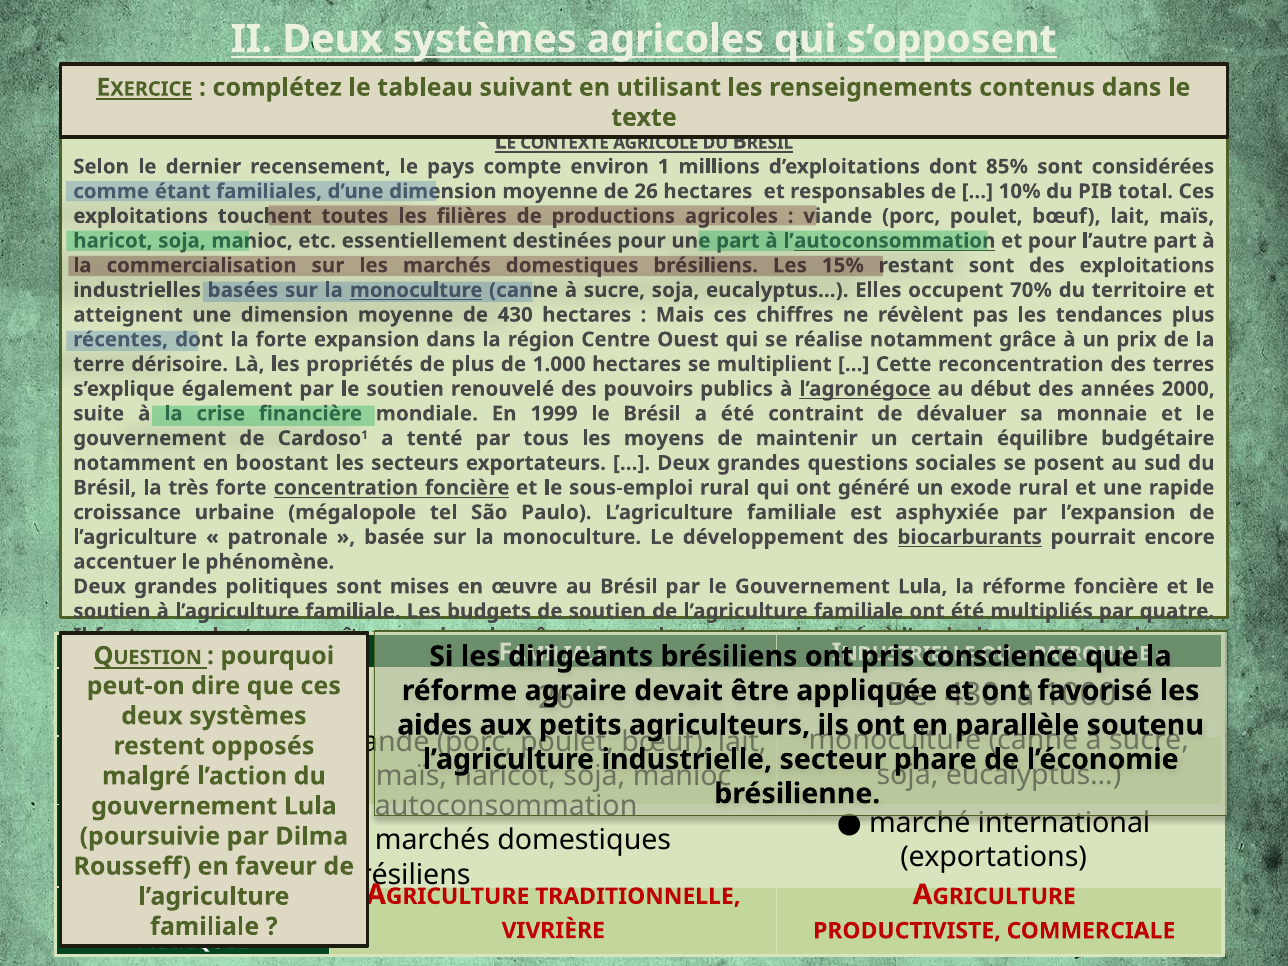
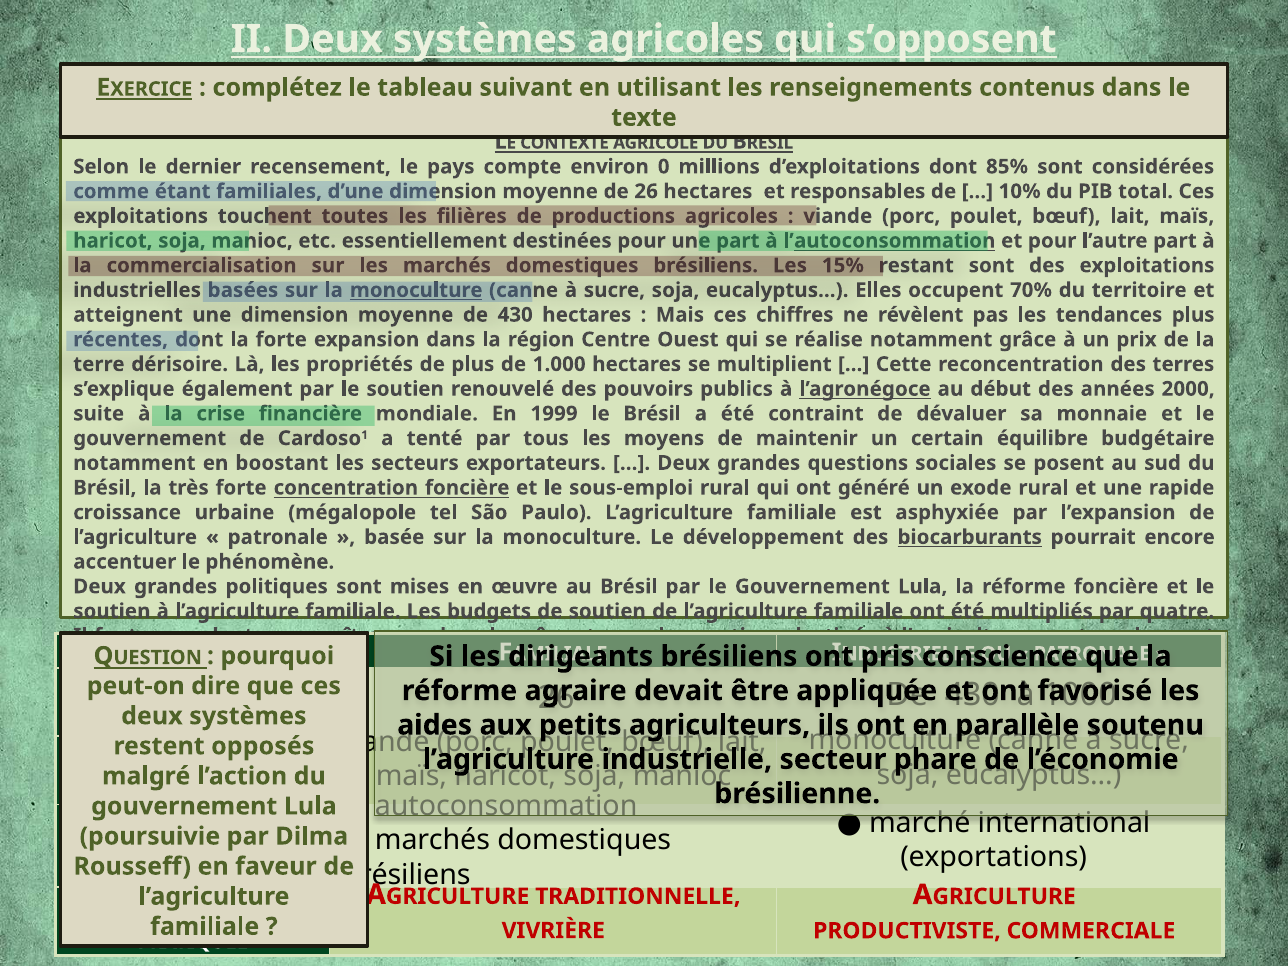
environ 1: 1 -> 0 (664, 167)
